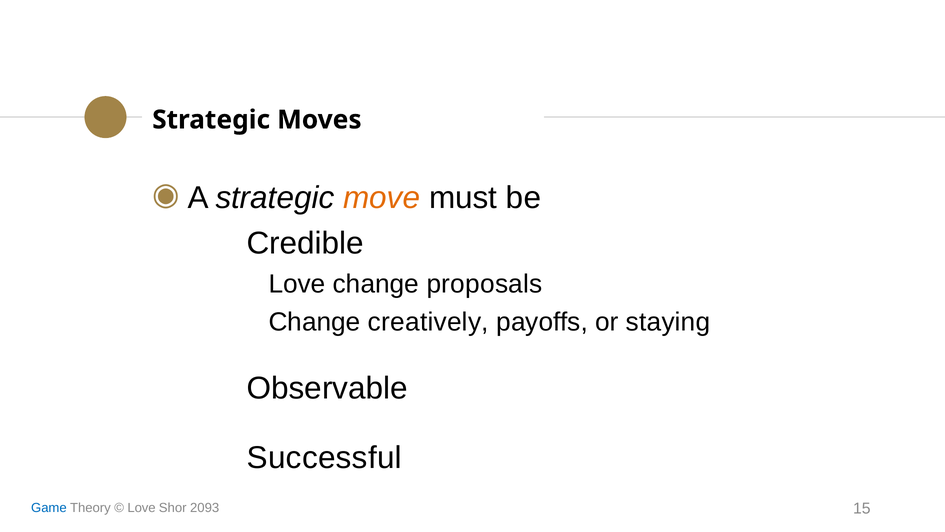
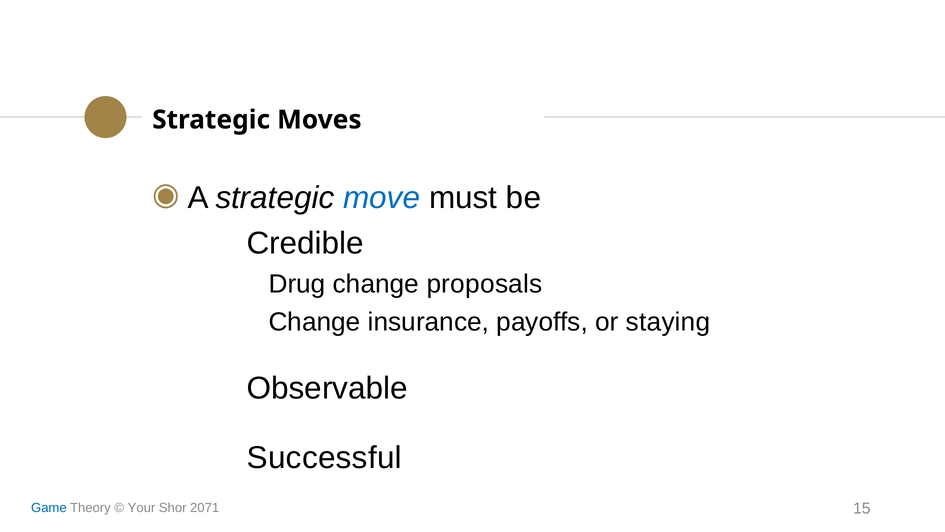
move colour: orange -> blue (382, 198)
Love: Love -> Drug (297, 284)
creatively: creatively -> insurance (428, 322)
Love: Love -> Your (141, 508)
2093: 2093 -> 2071 (205, 508)
